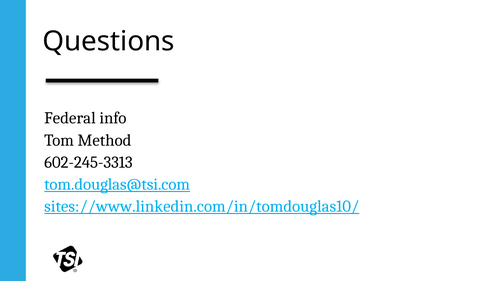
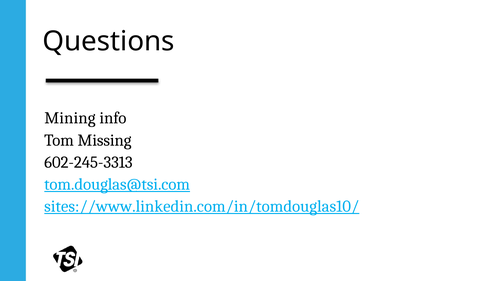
Federal: Federal -> Mining (70, 118)
Method: Method -> Missing (105, 140)
